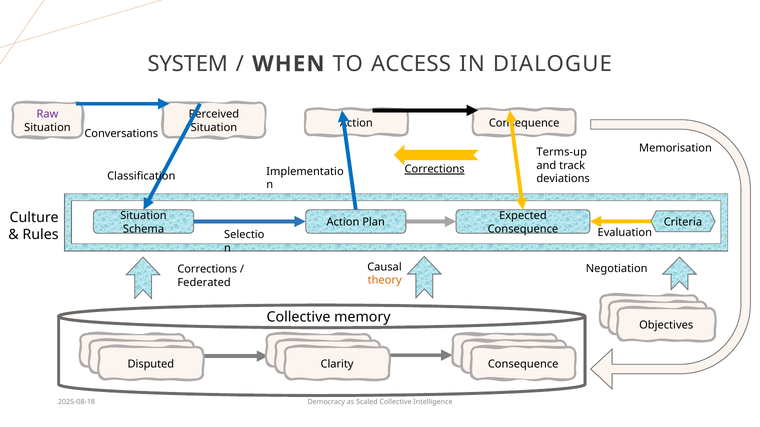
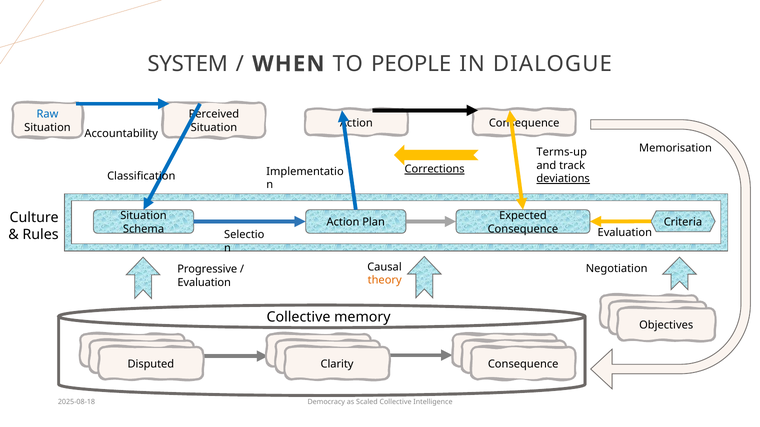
ACCESS: ACCESS -> PEOPLE (411, 64)
Raw colour: purple -> blue (47, 114)
Conversations: Conversations -> Accountability (121, 134)
deviations underline: none -> present (563, 179)
Corrections: Corrections -> Progressive (207, 270)
Federated: Federated -> Evaluation (204, 283)
